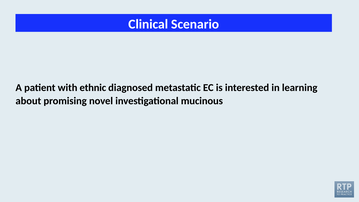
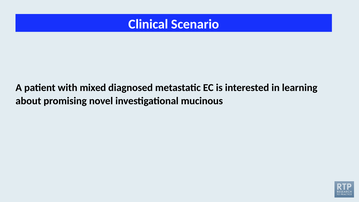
ethnic: ethnic -> mixed (93, 88)
